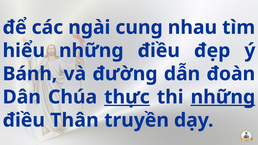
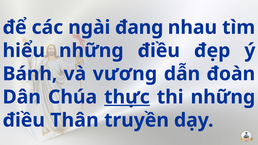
cung: cung -> đang (139, 27)
đường: đường -> vương (125, 74)
những underline: present -> none (223, 97)
